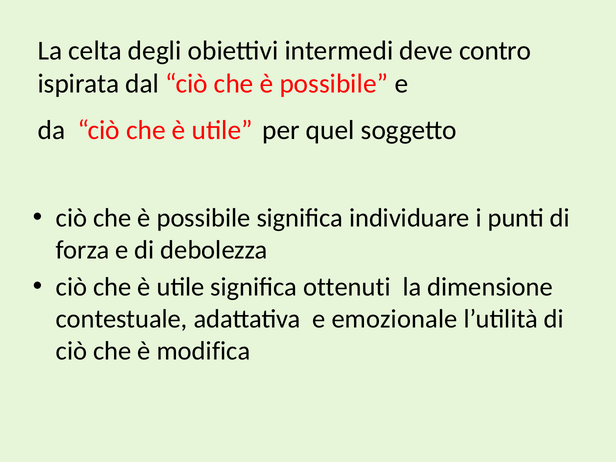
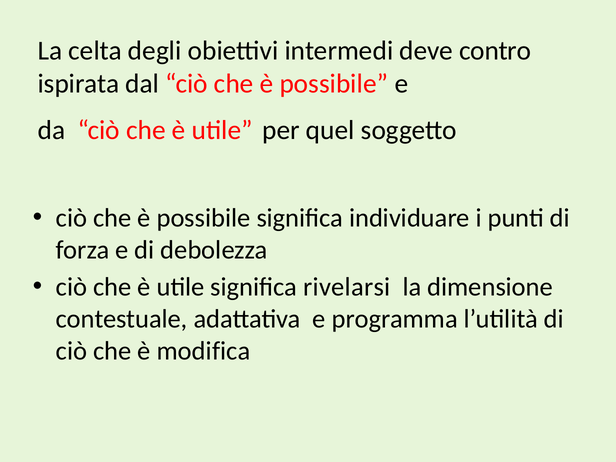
ottenuti: ottenuti -> rivelarsi (347, 287)
emozionale: emozionale -> programma (395, 319)
